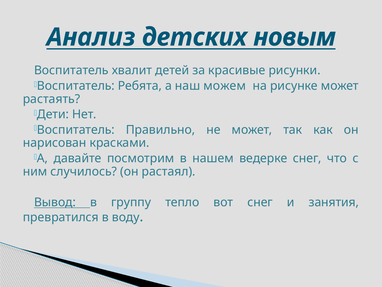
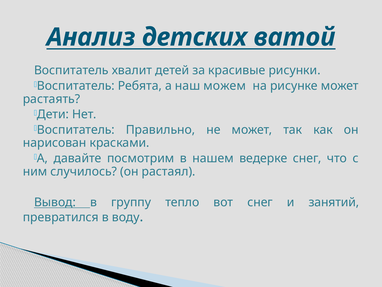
новым: новым -> ватой (294, 37)
занятия: занятия -> занятий (334, 202)
